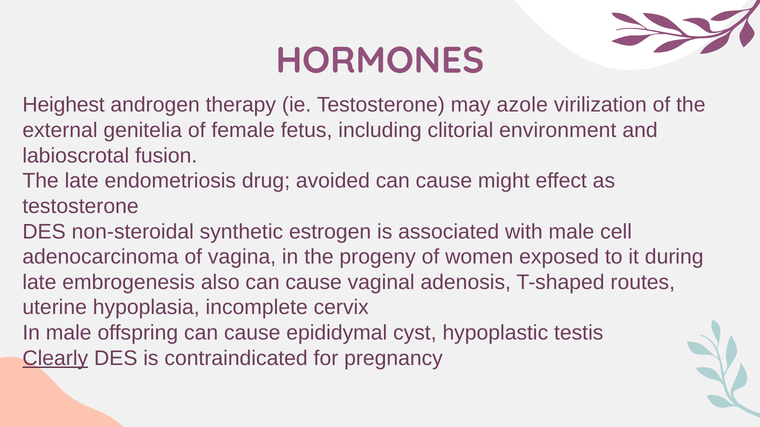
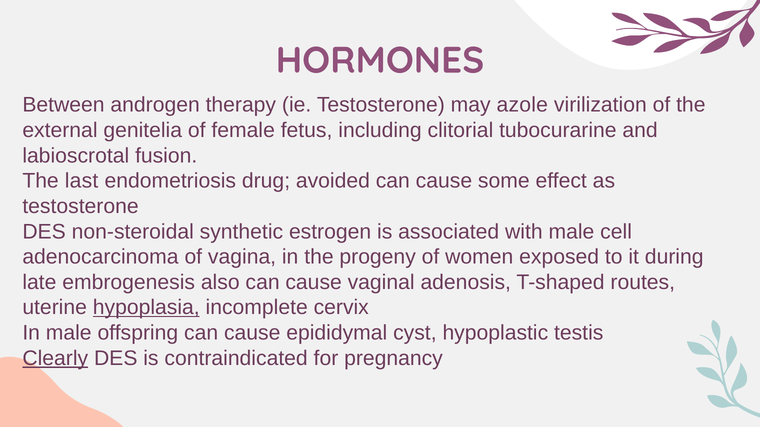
Heighest: Heighest -> Between (63, 105)
environment: environment -> tubocurarine (558, 130)
The late: late -> last (82, 181)
might: might -> some (504, 181)
hypoplasia underline: none -> present (146, 308)
